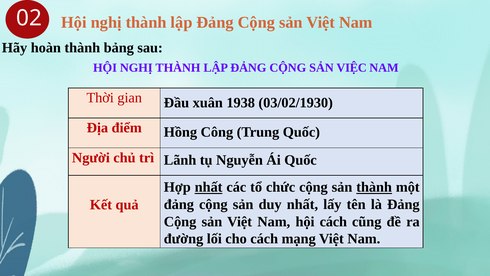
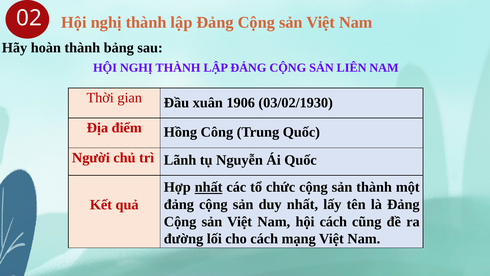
VIỆC: VIỆC -> LIÊN (352, 68)
1938: 1938 -> 1906 (241, 103)
thành underline: present -> none (374, 187)
